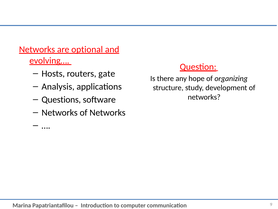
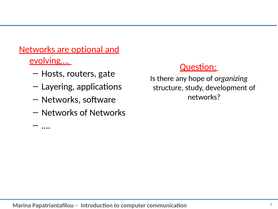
Analysis: Analysis -> Layering (58, 86)
Questions: Questions -> Networks (61, 99)
